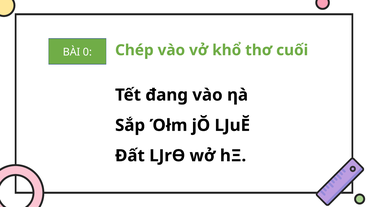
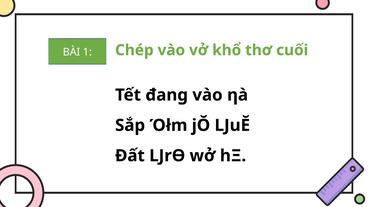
0: 0 -> 1 (88, 52)
